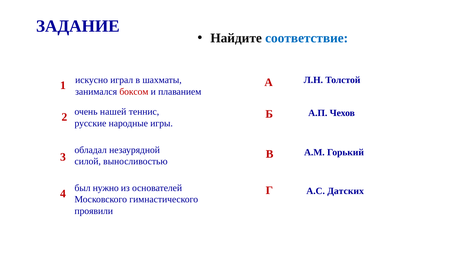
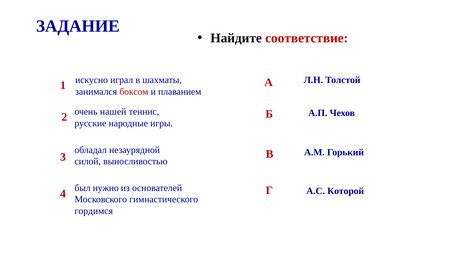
соответствие colour: blue -> red (307, 38)
Датских: Датских -> Которой (346, 191)
проявили: проявили -> гордимся (94, 211)
